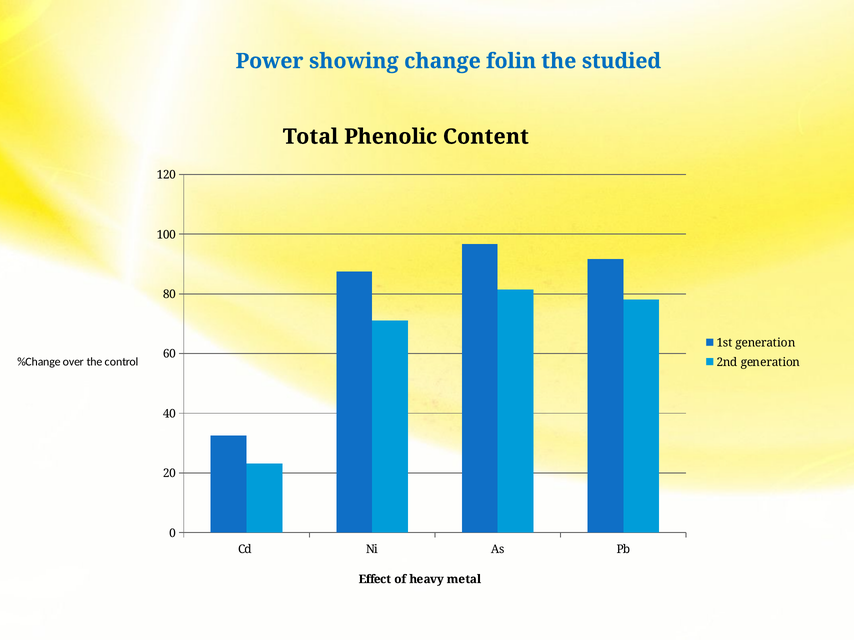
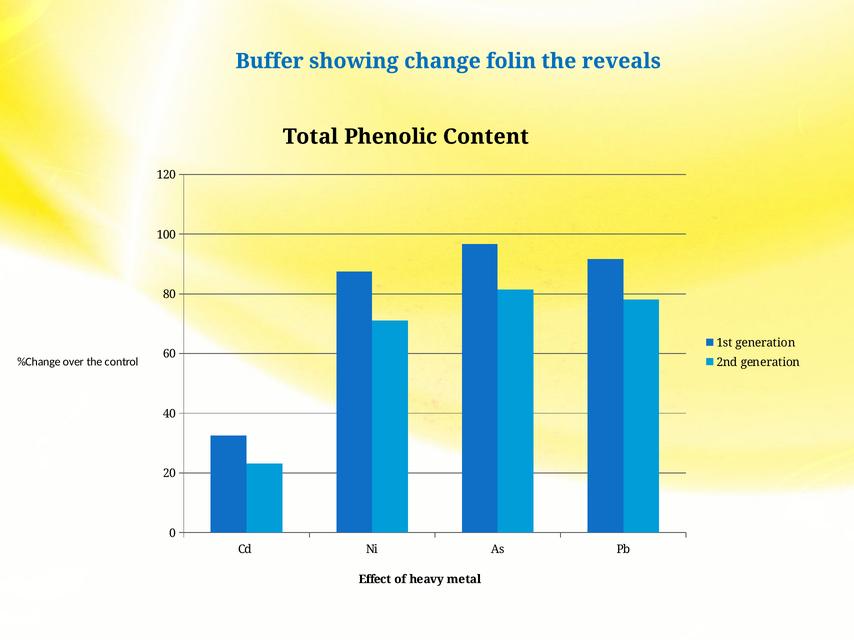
Power: Power -> Buffer (270, 61)
studied: studied -> reveals (621, 61)
